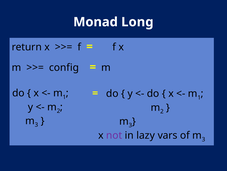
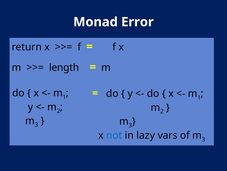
Long: Long -> Error (137, 22)
config: config -> length (64, 67)
not colour: purple -> blue (114, 135)
